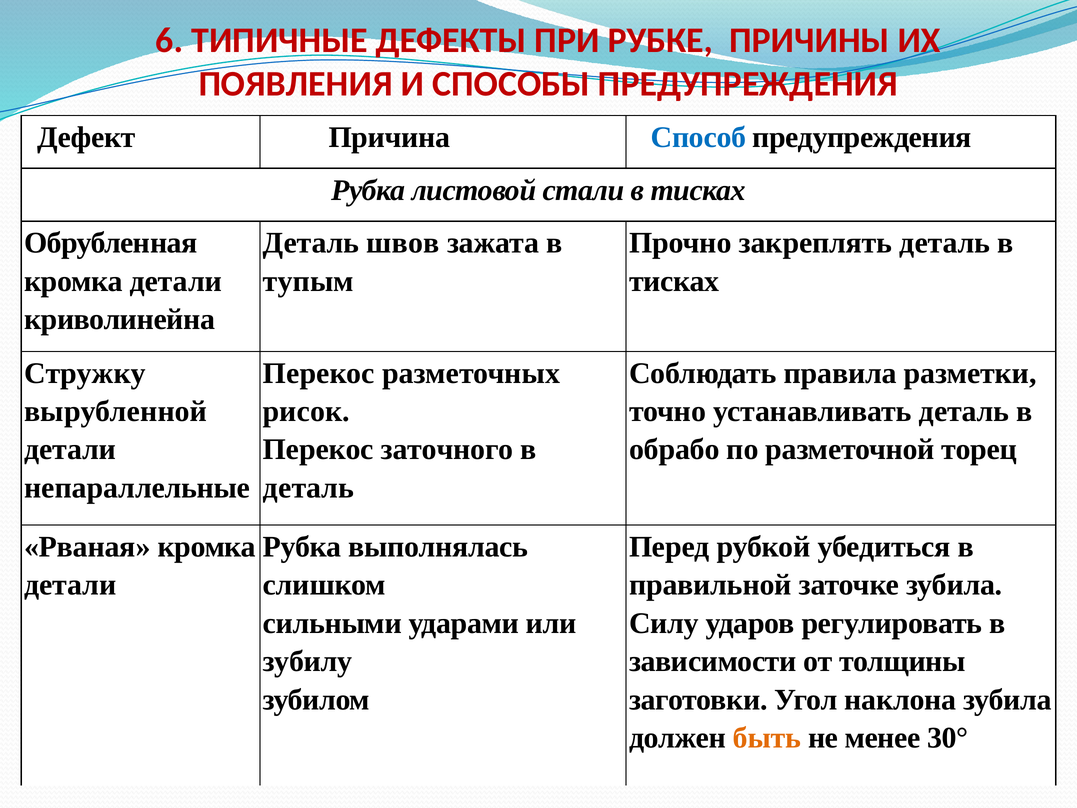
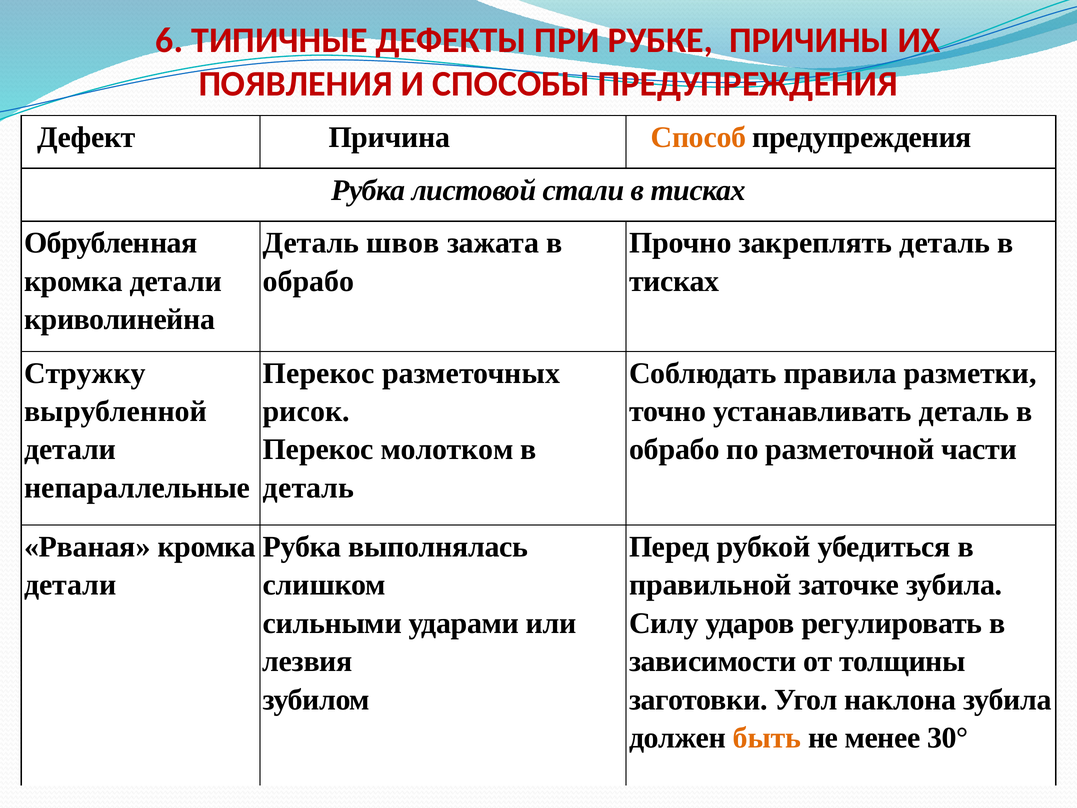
Способ colour: blue -> orange (698, 137)
тупым: тупым -> обрабо (309, 281)
заточного: заточного -> молотком (447, 449)
торец: торец -> части (979, 449)
зубилу: зубилу -> лезвия (308, 661)
